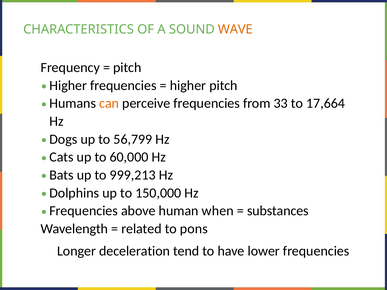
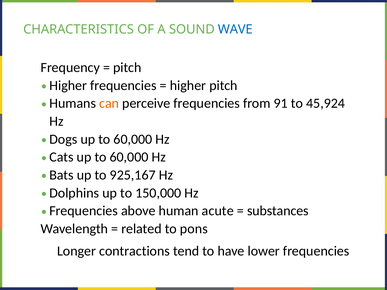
WAVE colour: orange -> blue (235, 29)
33: 33 -> 91 (281, 103)
17,664: 17,664 -> 45,924 (326, 103)
56,799: 56,799 -> 60,000 (133, 139)
999,213: 999,213 -> 925,167 (133, 175)
when: when -> acute (218, 211)
deceleration: deceleration -> contractions (134, 251)
